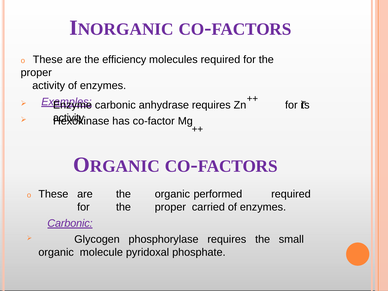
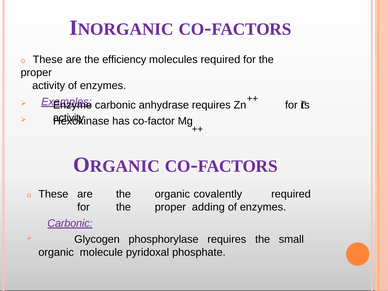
performed: performed -> covalently (218, 194)
carried: carried -> adding (208, 207)
